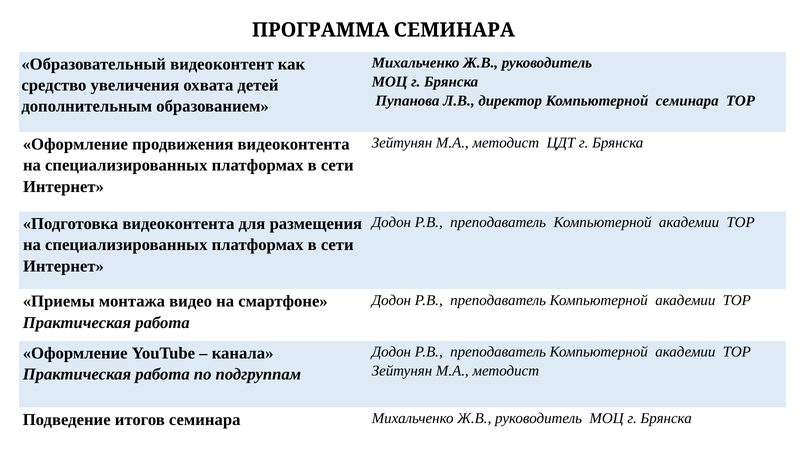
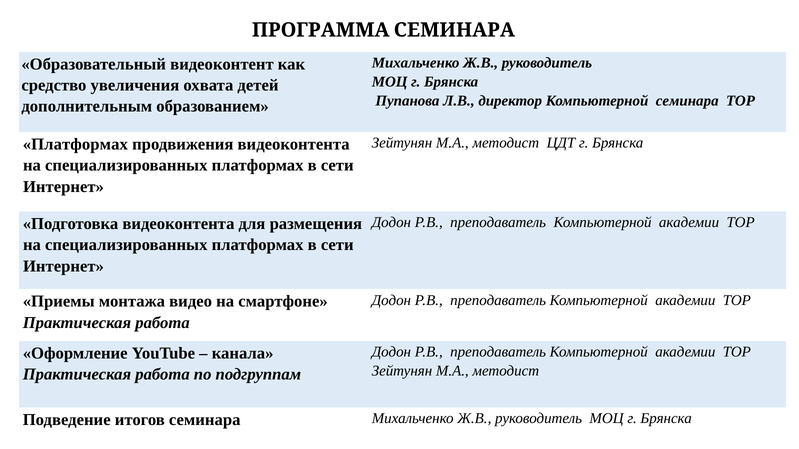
Оформление: Оформление -> Платформах (75, 144)
